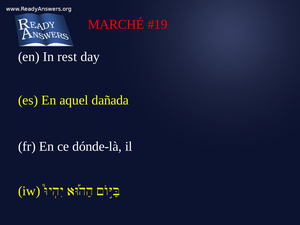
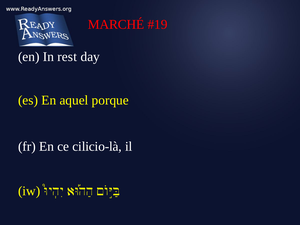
dañada: dañada -> porque (110, 100)
dónde-là: dónde-là -> cilicio-là (97, 146)
